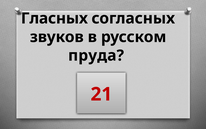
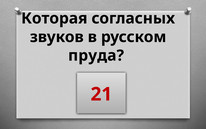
Гласных: Гласных -> Которая (54, 18)
